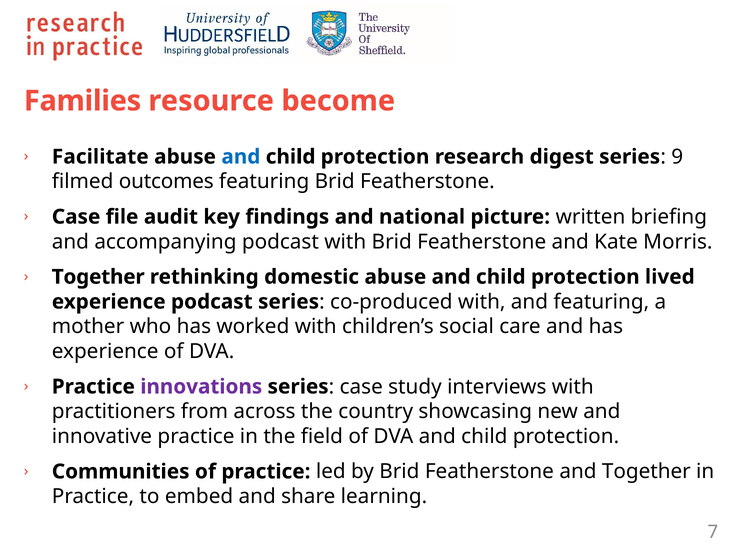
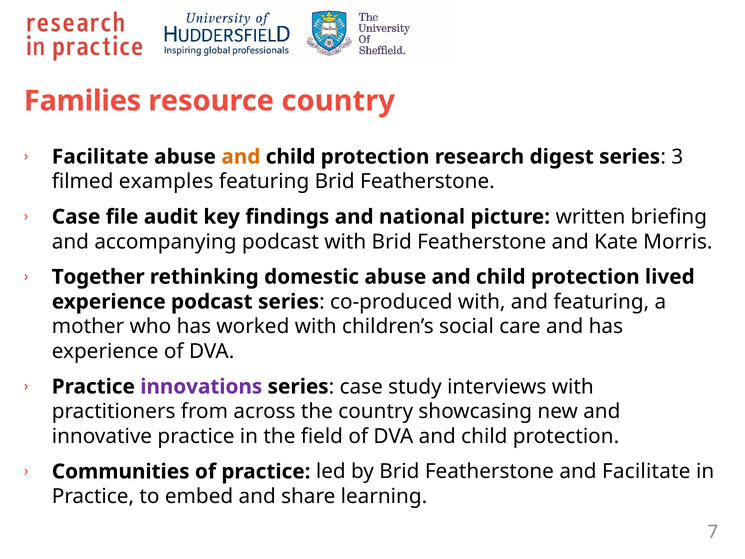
resource become: become -> country (338, 101)
and colour: blue -> orange (241, 157)
9: 9 -> 3 (677, 157)
outcomes: outcomes -> examples (166, 182)
and Together: Together -> Facilitate (646, 471)
